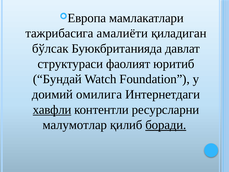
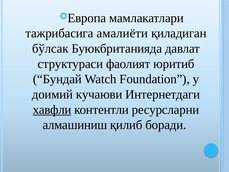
омилига: омилига -> кучаюви (99, 94)
малумотлар: малумотлар -> алмашиниш (75, 125)
боради underline: present -> none (166, 125)
